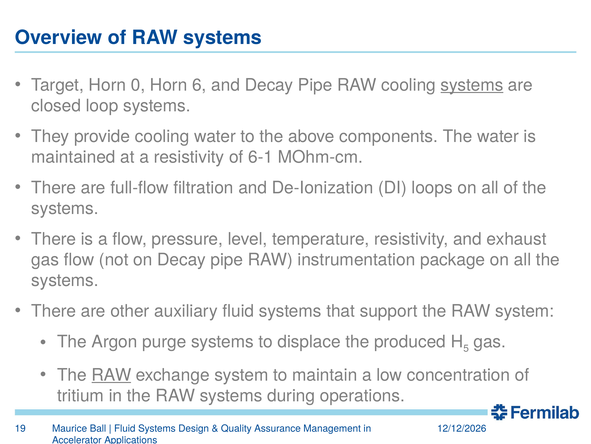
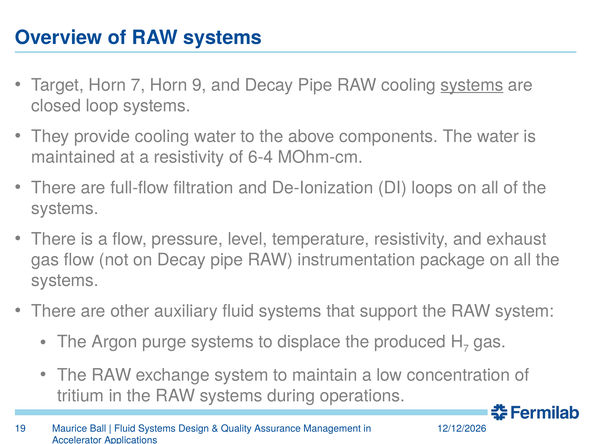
Horn 0: 0 -> 7 (138, 85)
6: 6 -> 9 (199, 85)
6-1: 6-1 -> 6-4 (261, 157)
5: 5 -> 7 (466, 348)
RAW underline: present -> none (111, 375)
